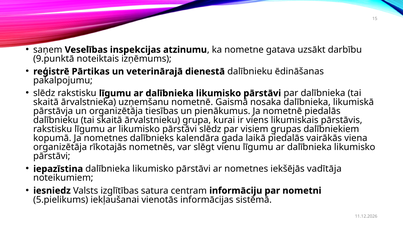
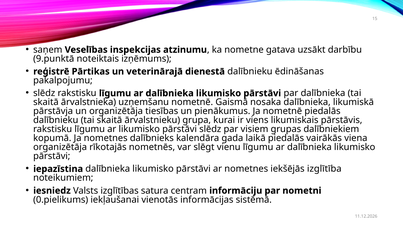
vadītāja: vadītāja -> izglītība (324, 169)
5.pielikums: 5.pielikums -> 0.pielikums (61, 199)
